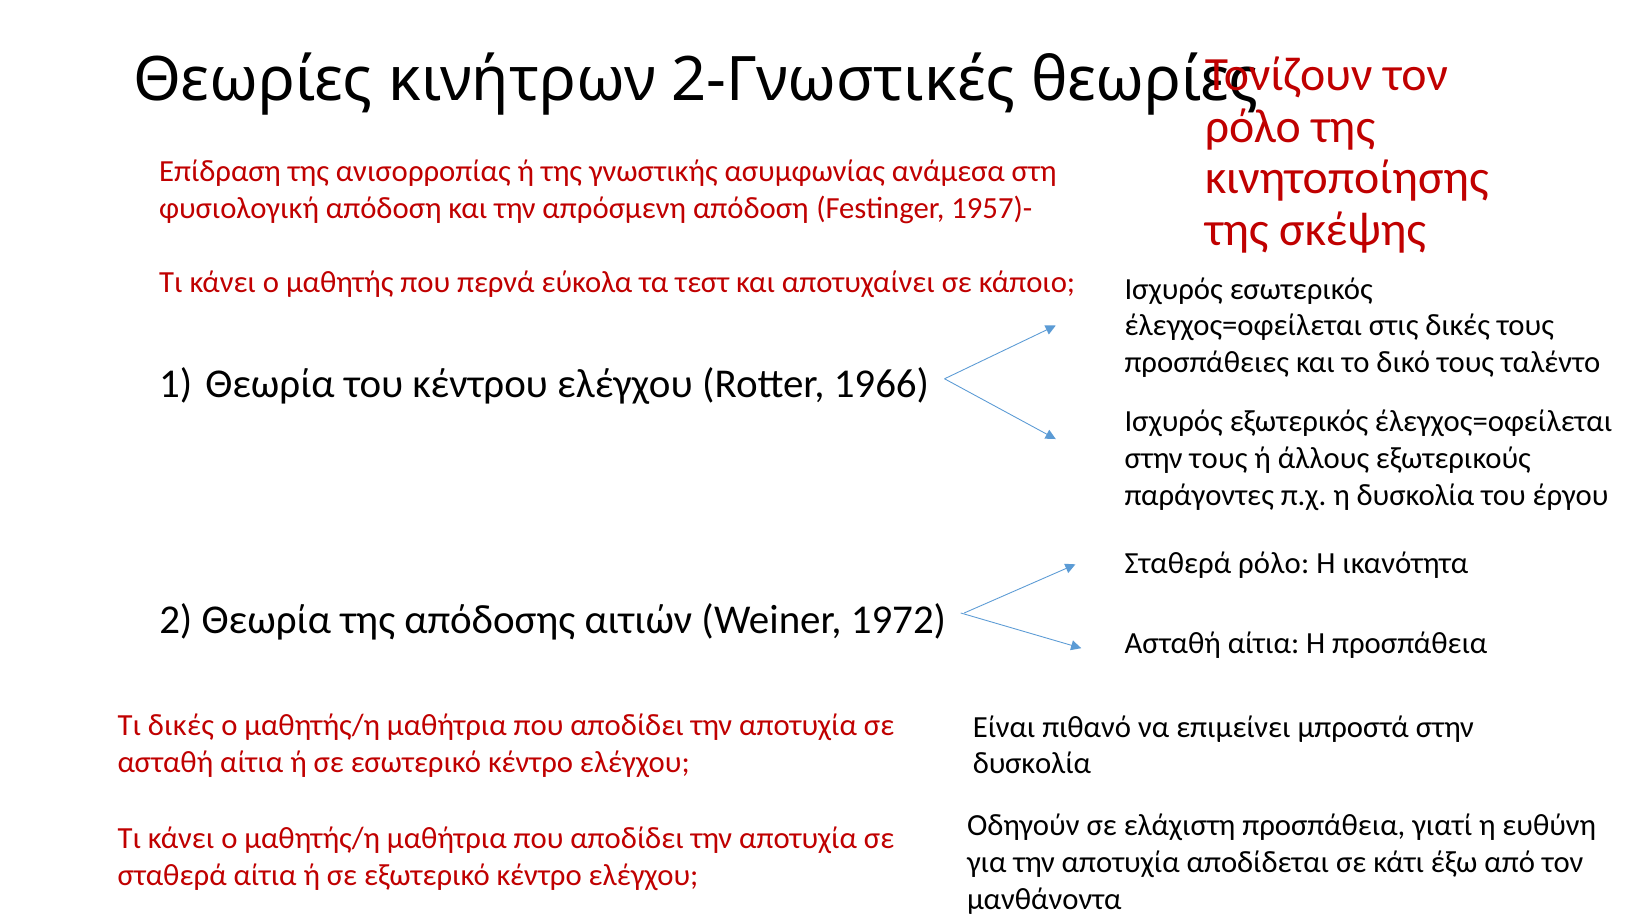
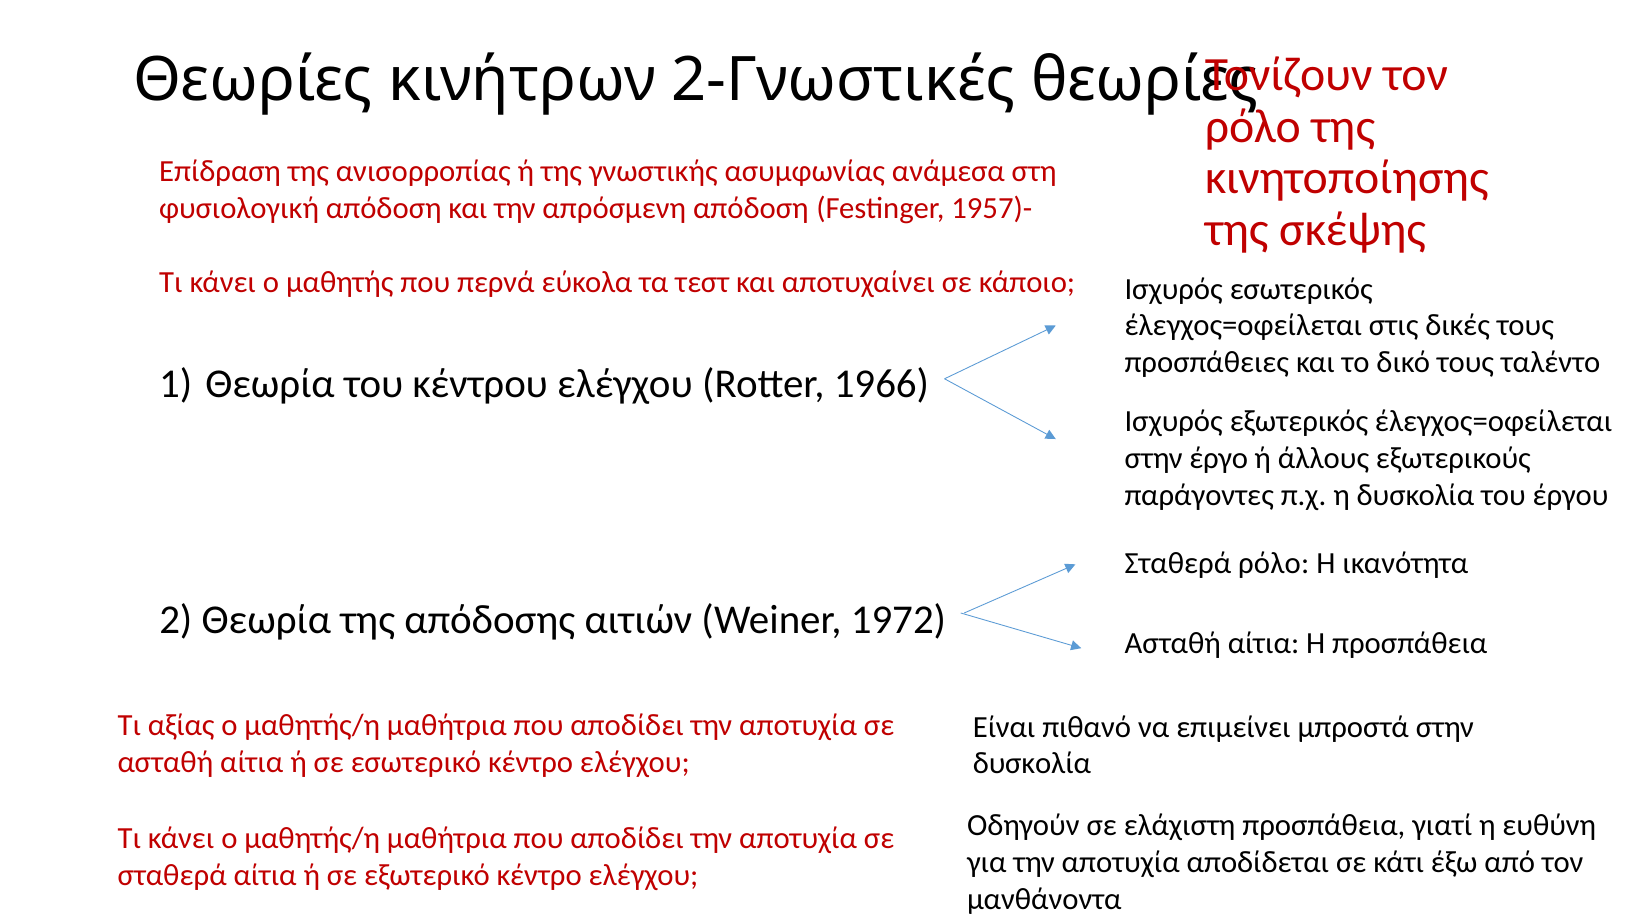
στην τους: τους -> έργο (1219, 458)
Τι δικές: δικές -> αξίας (181, 725)
